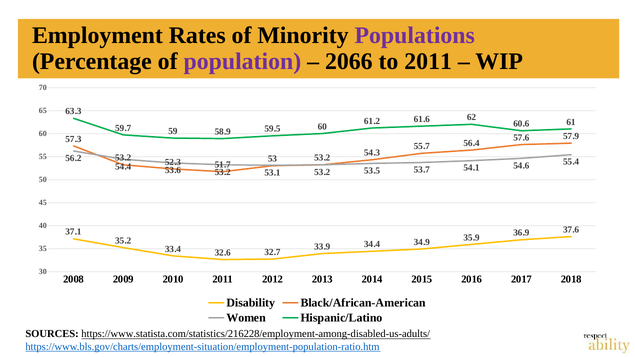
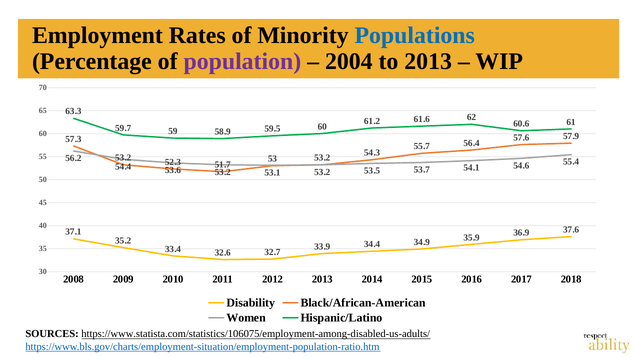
Populations colour: purple -> blue (415, 36)
2066: 2066 -> 2004 (349, 61)
to 2011: 2011 -> 2013 (428, 61)
https://www.statista.com/statistics/216228/employment-among-disabled-us-adults/: https://www.statista.com/statistics/216228/employment-among-disabled-us-adults/ -> https://www.statista.com/statistics/106075/employment-among-disabled-us-adults/ (256, 334)
